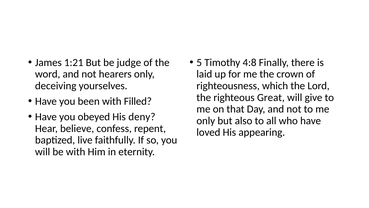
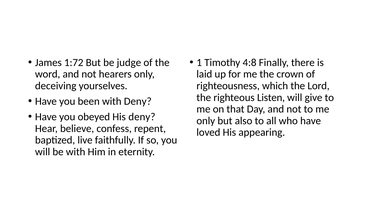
1:21: 1:21 -> 1:72 (74, 62)
5: 5 -> 1 (199, 62)
Great: Great -> Listen (271, 97)
with Filled: Filled -> Deny (138, 101)
